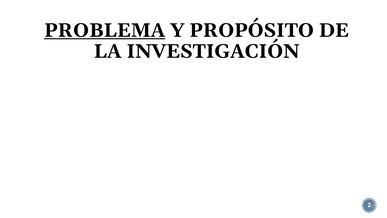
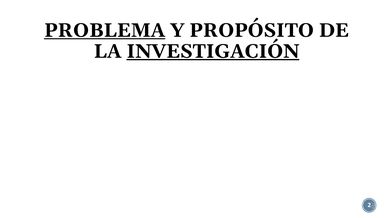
INVESTIGACIÓN underline: none -> present (213, 51)
